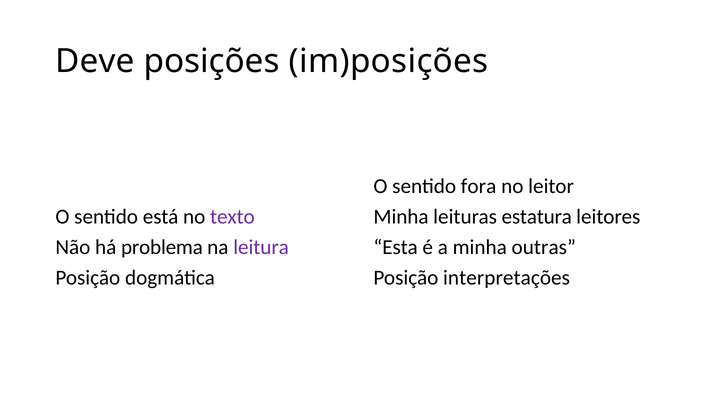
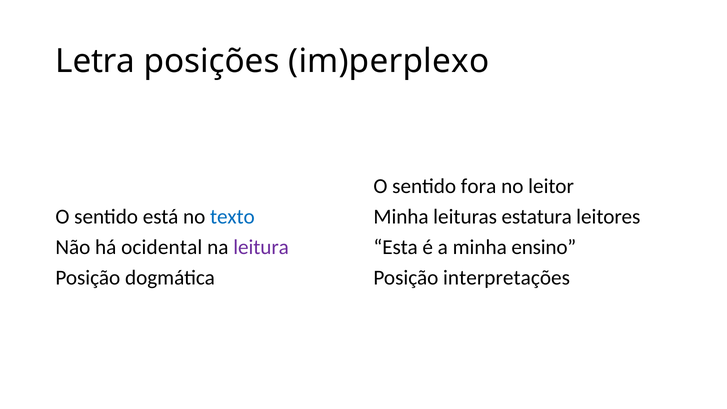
Deve: Deve -> Letra (95, 61)
im)posições: im)posições -> im)perplexo (389, 61)
texto colour: purple -> blue (232, 217)
problema: problema -> ocidental (162, 247)
outras: outras -> ensino (544, 247)
